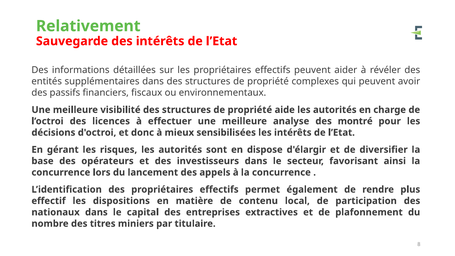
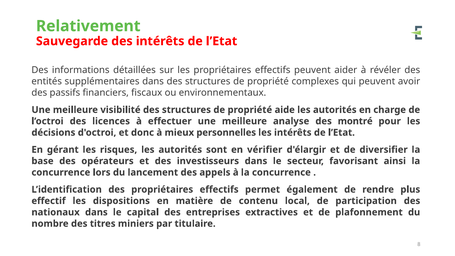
sensibilisées: sensibilisées -> personnelles (226, 133)
dispose: dispose -> vérifier (265, 150)
